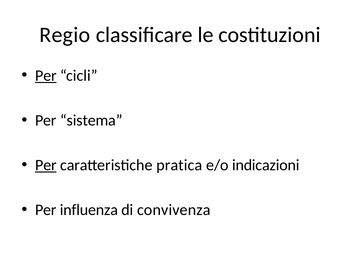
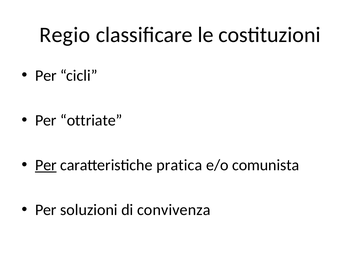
Per underline: present -> none (46, 76)
sistema: sistema -> ottriate (91, 120)
indicazioni: indicazioni -> comunista (266, 165)
influenza: influenza -> soluzioni (89, 210)
